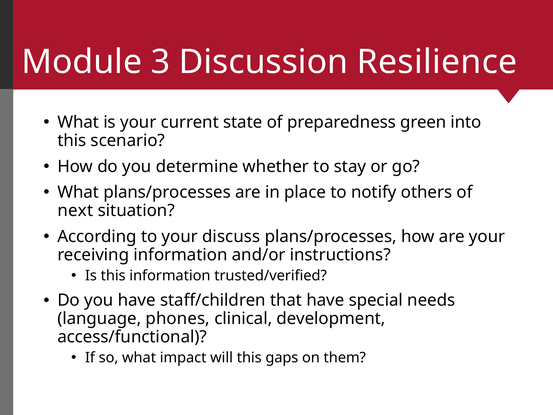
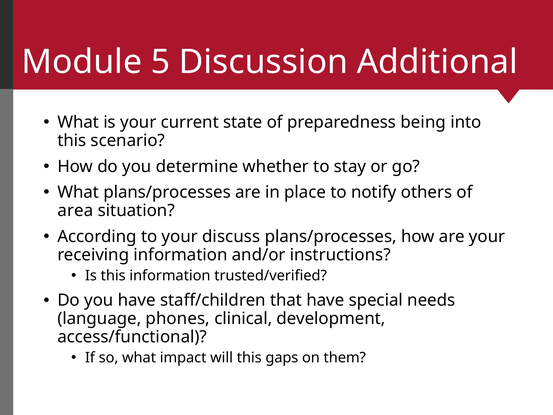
3: 3 -> 5 (161, 62)
Resilience: Resilience -> Additional (437, 62)
green: green -> being (423, 122)
next: next -> area (75, 211)
